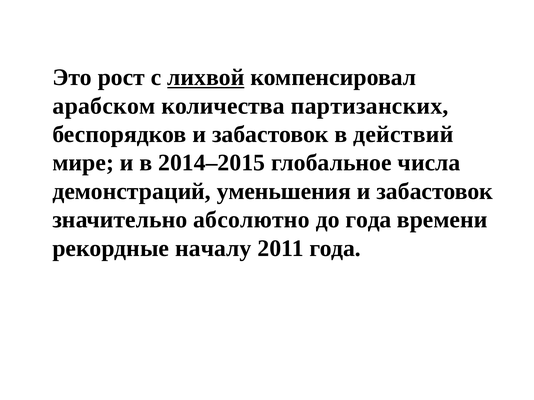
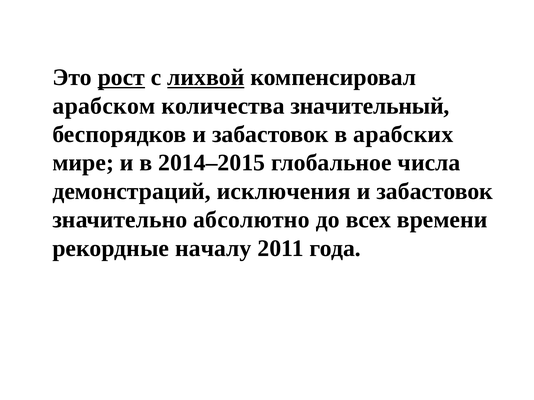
рост underline: none -> present (121, 78)
партизанских: партизанских -> значительный (370, 106)
действий: действий -> арабских (403, 135)
уменьшения: уменьшения -> исключения (284, 192)
до года: года -> всех (368, 220)
